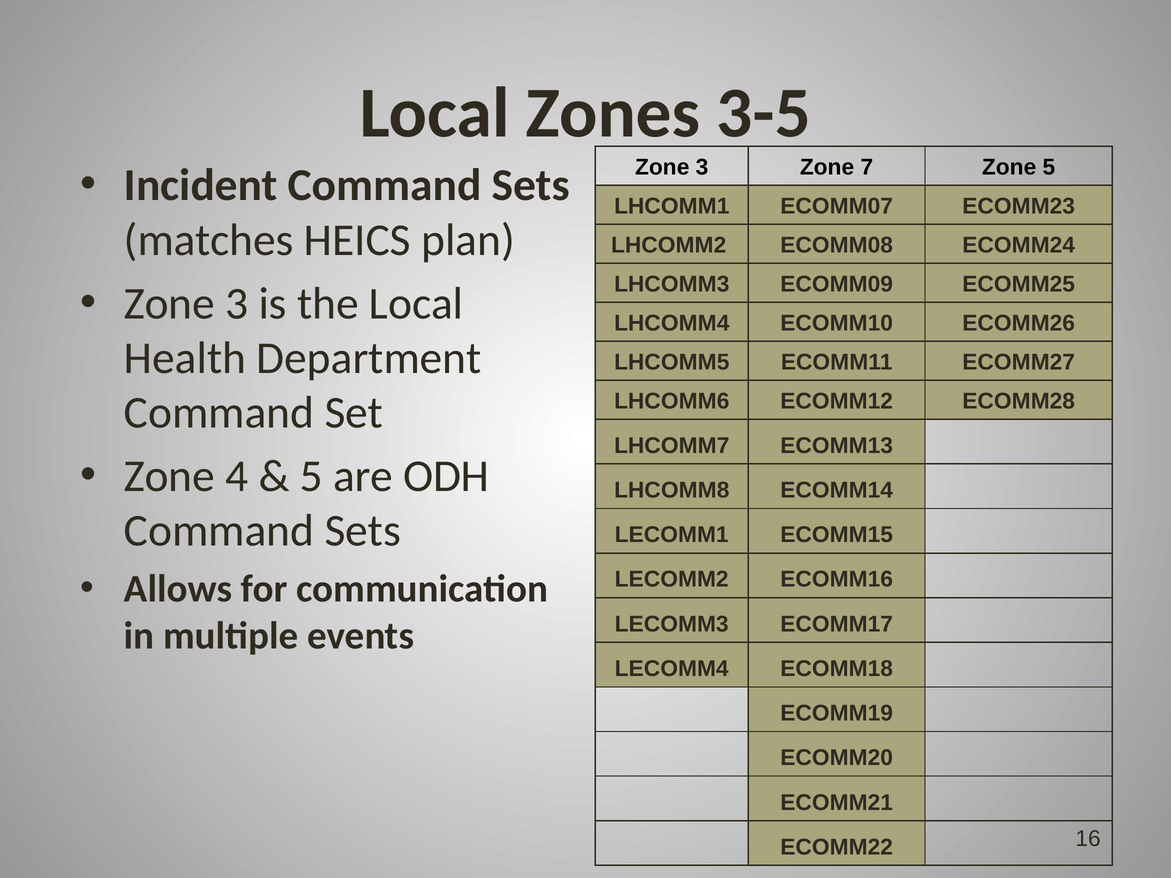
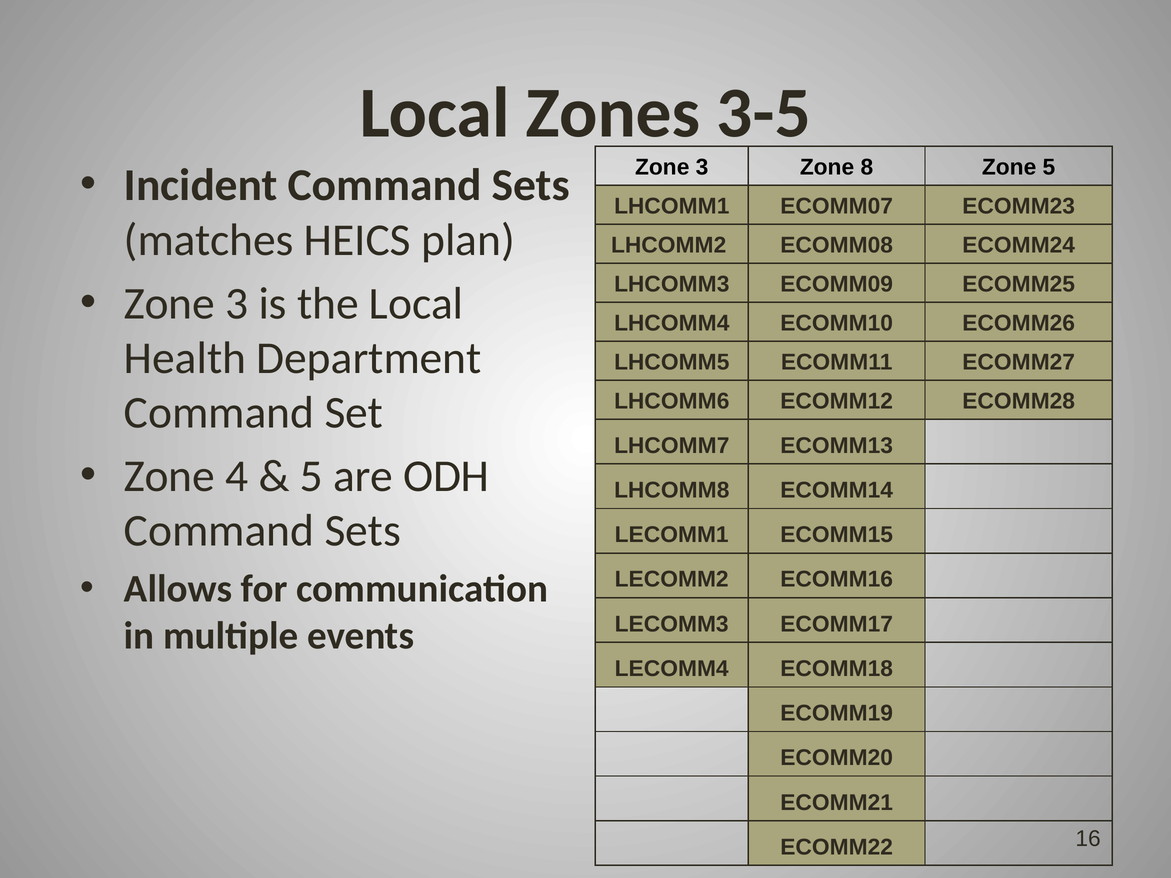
7: 7 -> 8 (867, 167)
